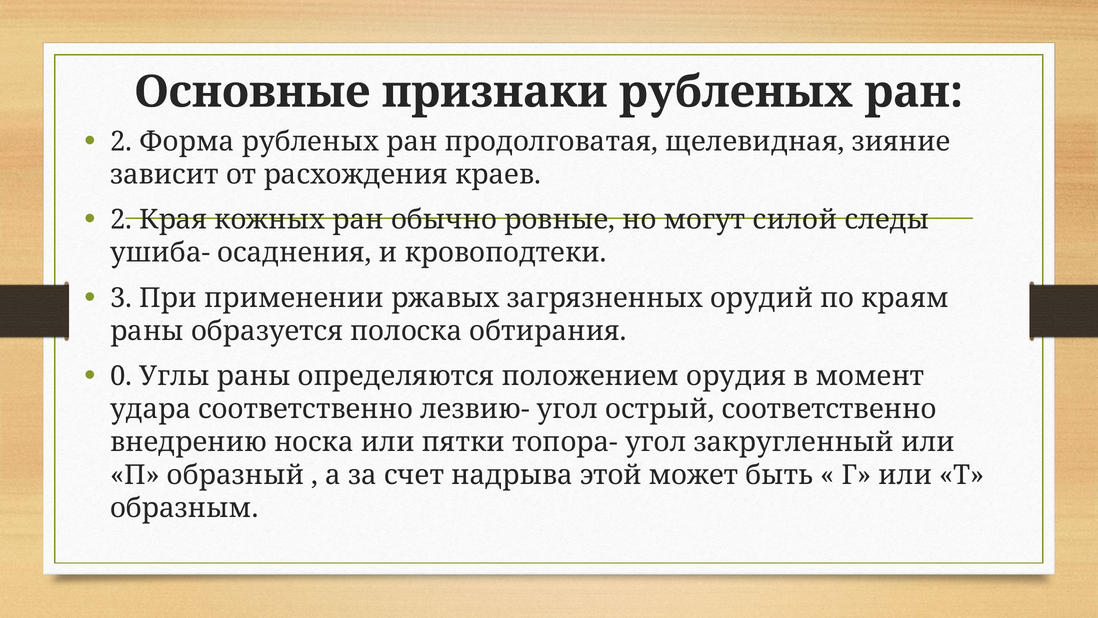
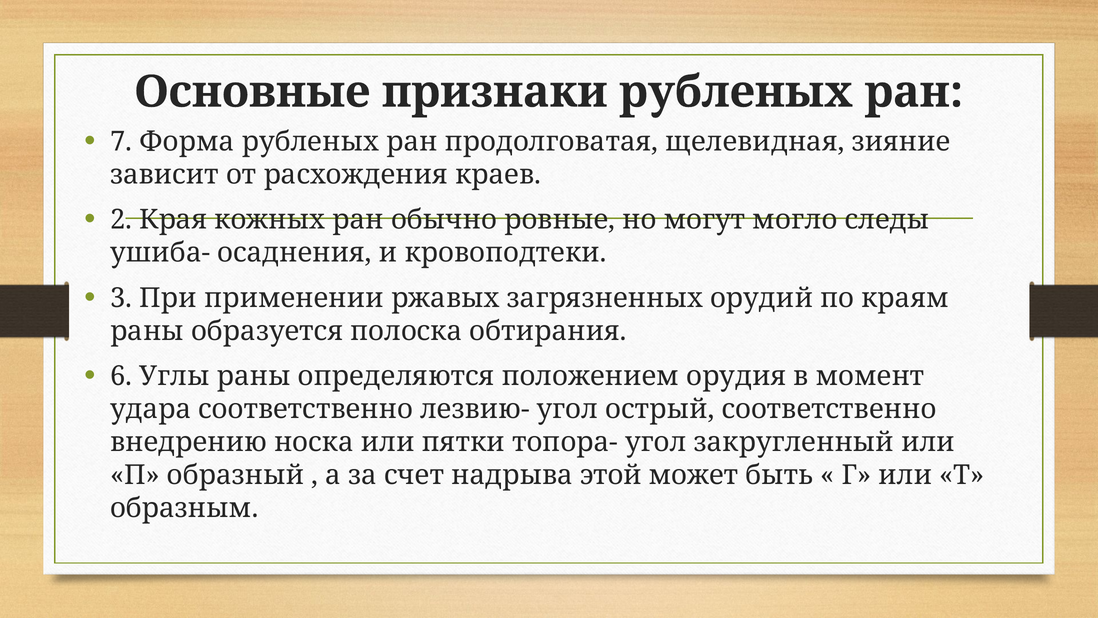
2: 2 -> 7 (121, 142)
силой: силой -> могло (795, 220)
0: 0 -> 6 (121, 376)
